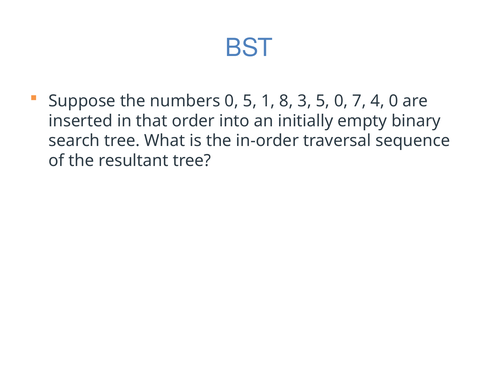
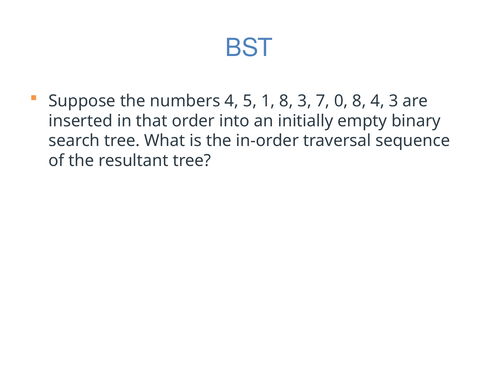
numbers 0: 0 -> 4 (232, 101)
3 5: 5 -> 7 (323, 101)
0 7: 7 -> 8 (359, 101)
4 0: 0 -> 3 (394, 101)
